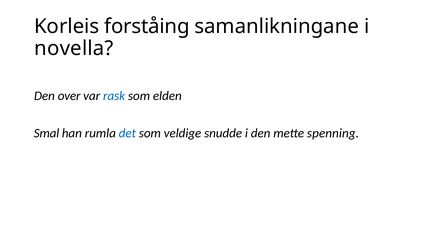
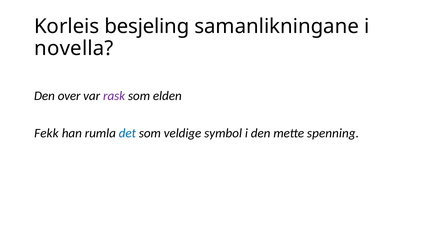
forståing: forståing -> besjeling (147, 26)
rask colour: blue -> purple (114, 96)
Smal: Smal -> Fekk (46, 133)
snudde: snudde -> symbol (223, 133)
